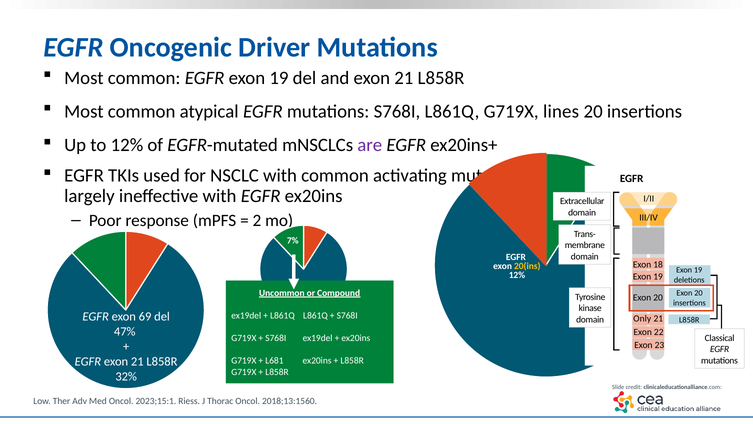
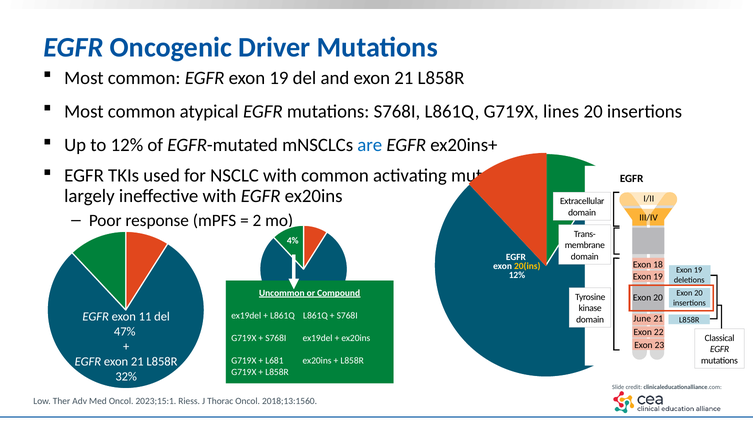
are colour: purple -> blue (370, 145)
7%: 7% -> 4% (293, 241)
69: 69 -> 11 (145, 316)
Only: Only -> June (642, 318)
